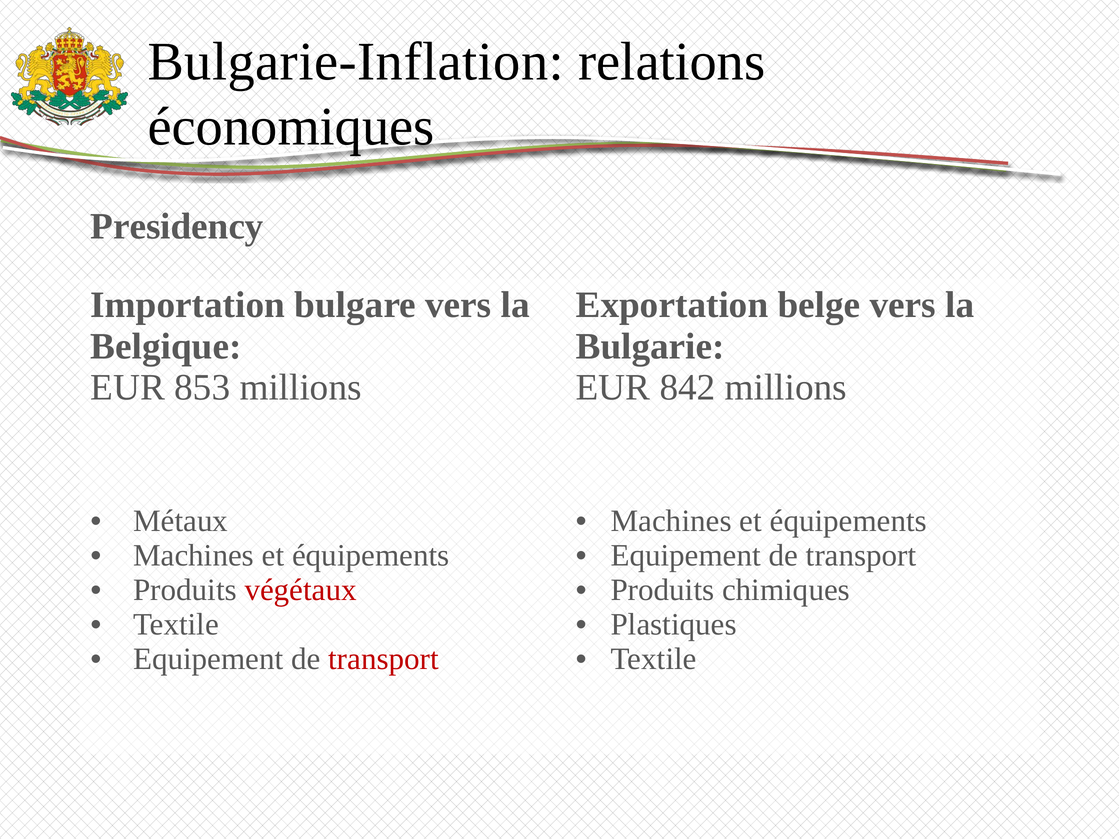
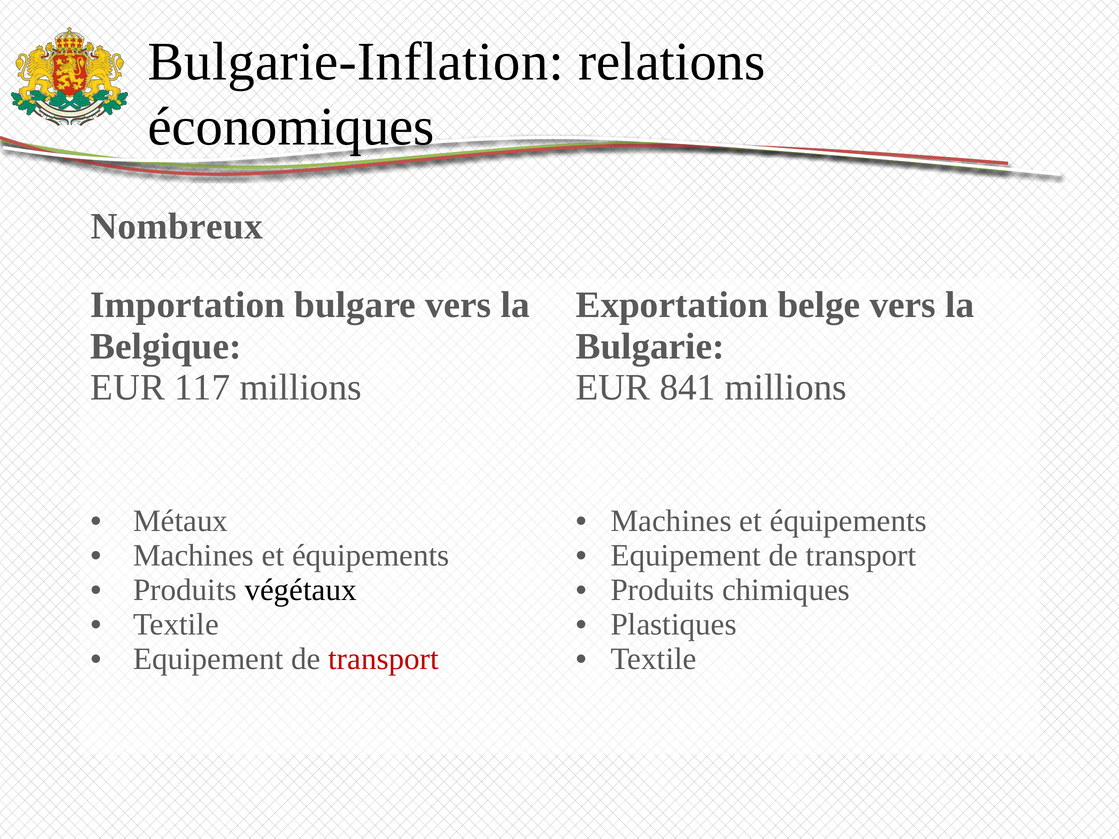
Presidency: Presidency -> Nombreux (177, 226)
853: 853 -> 117 (202, 388)
842: 842 -> 841 (688, 388)
végétaux colour: red -> black (301, 590)
